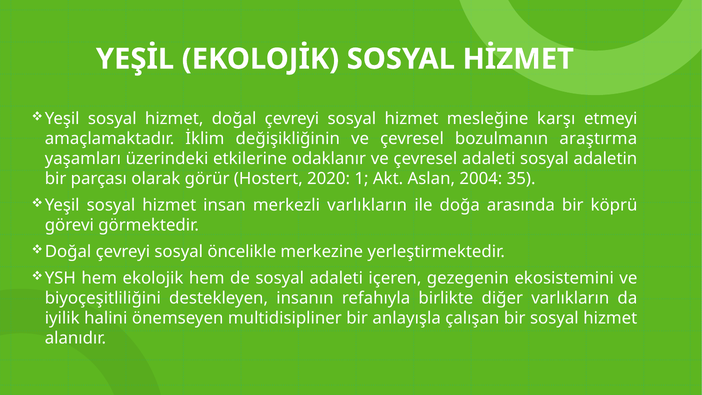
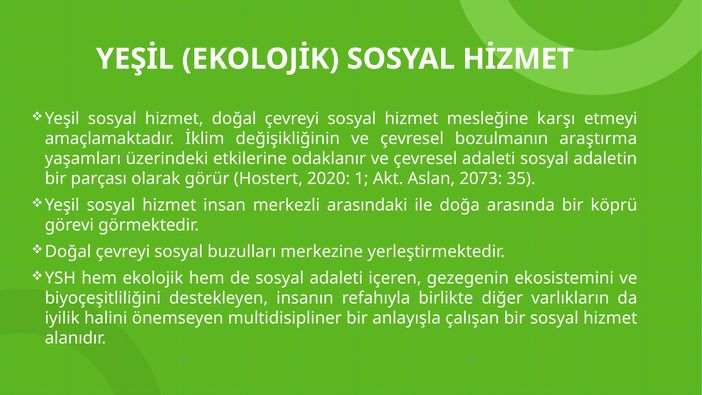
2004: 2004 -> 2073 (481, 179)
merkezli varlıkların: varlıkların -> arasındaki (367, 205)
öncelikle: öncelikle -> buzulları (242, 252)
